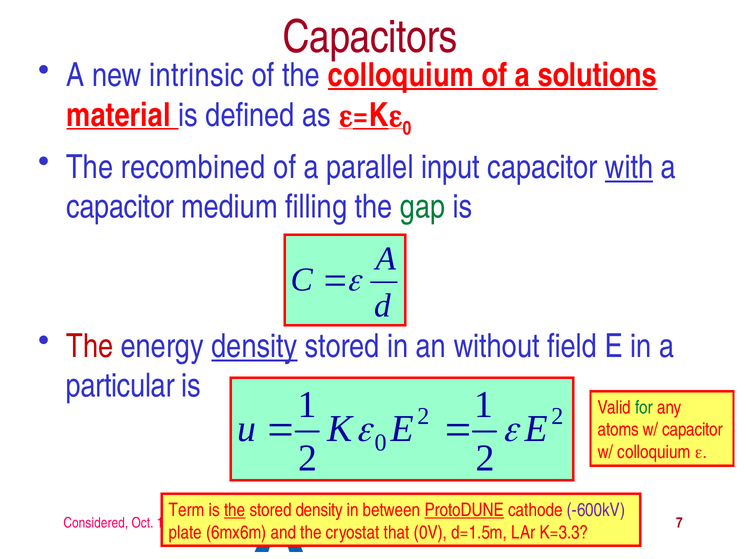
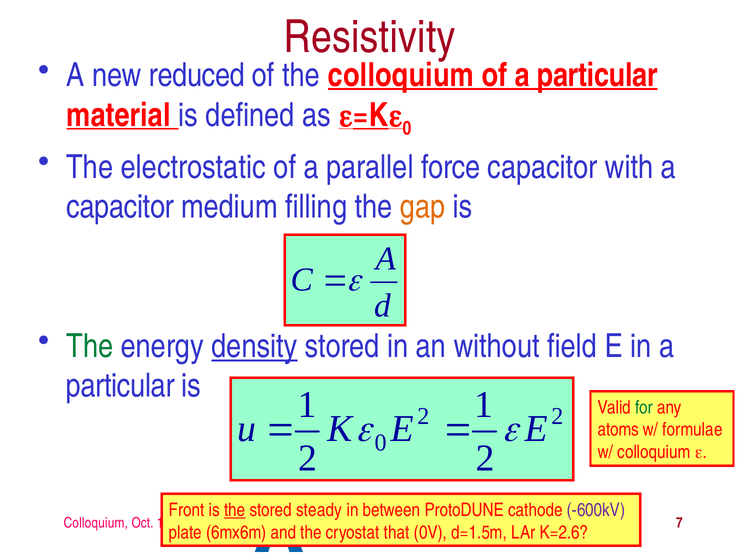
Capacitors: Capacitors -> Resistivity (370, 37)
intrinsic: intrinsic -> reduced (197, 76)
of a solutions: solutions -> particular (597, 76)
recombined: recombined -> electrostatic (193, 167)
input: input -> force (451, 167)
with underline: present -> none (629, 167)
gap colour: green -> orange (423, 207)
The colour: red -> green (90, 346)
w/ capacitor: capacitor -> formulae (692, 430)
Term: Term -> Front (187, 510)
stored density: density -> steady (319, 510)
ProtoDUNE underline: present -> none (464, 510)
Considered: Considered -> Colloquium (96, 523)
K=3.3: K=3.3 -> K=2.6 (564, 533)
